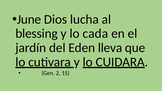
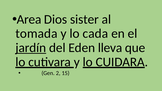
June: June -> Area (29, 19)
lucha: lucha -> sister (84, 19)
blessing: blessing -> tomada (36, 34)
jardín underline: none -> present (31, 48)
